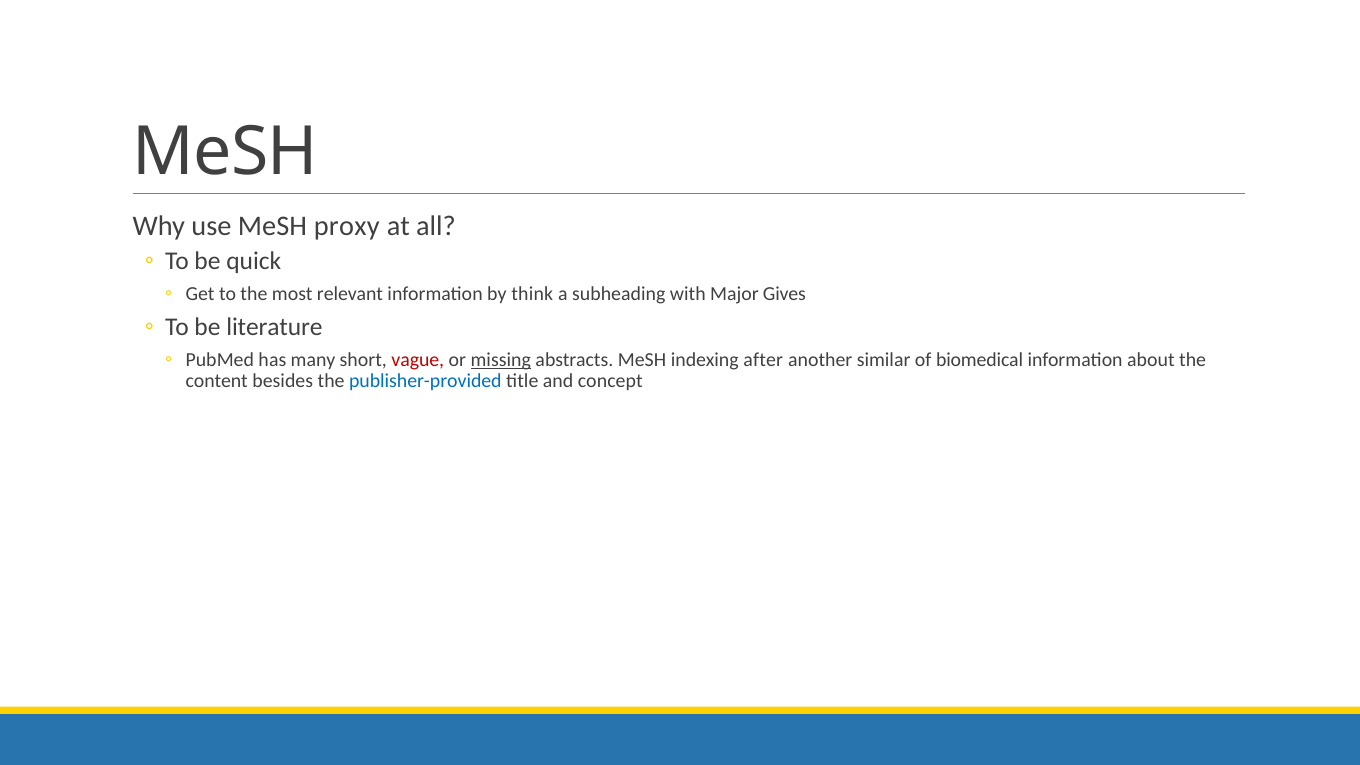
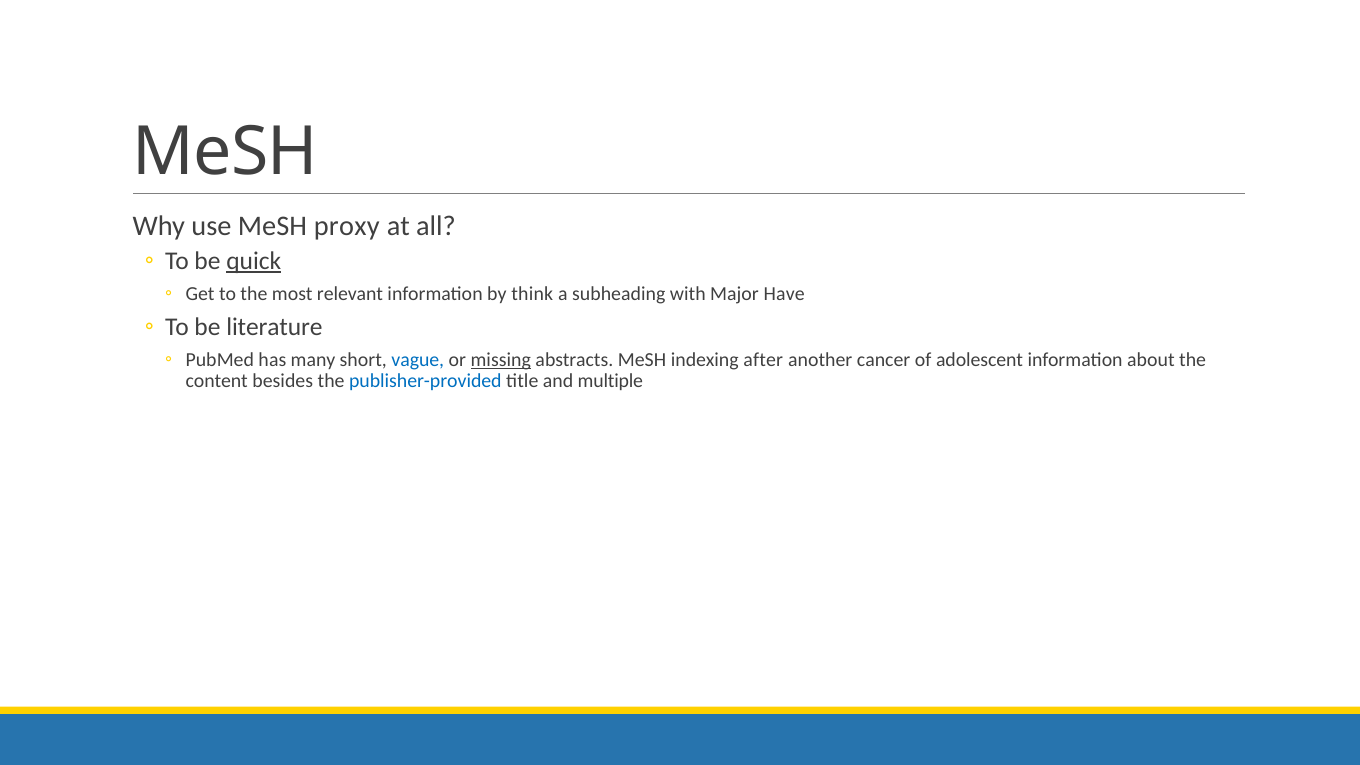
quick underline: none -> present (254, 261)
Gives: Gives -> Have (784, 294)
vague colour: red -> blue (418, 360)
similar: similar -> cancer (884, 360)
biomedical: biomedical -> adolescent (980, 360)
concept: concept -> multiple (610, 381)
